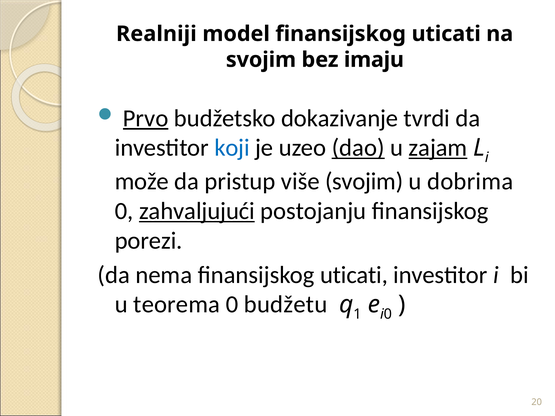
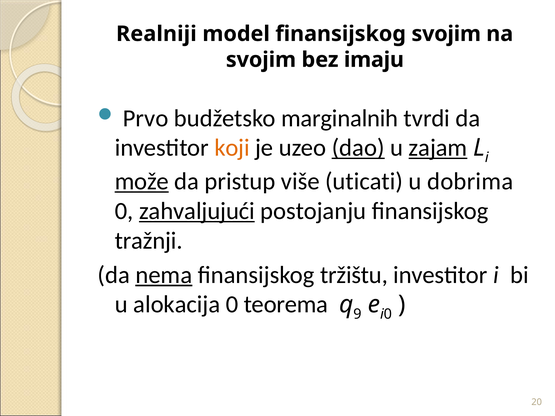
model finansijskog uticati: uticati -> svojim (446, 34)
Prvo underline: present -> none (146, 118)
dokazivanje: dokazivanje -> marginalnih (340, 118)
koji colour: blue -> orange (232, 148)
može underline: none -> present (142, 182)
više svojim: svojim -> uticati (364, 182)
porezi: porezi -> tražnji (149, 241)
nema underline: none -> present (164, 275)
uticati: uticati -> tržištu (354, 275)
teorema: teorema -> alokacija (177, 305)
budžetu: budžetu -> teorema (286, 305)
1: 1 -> 9 (357, 314)
